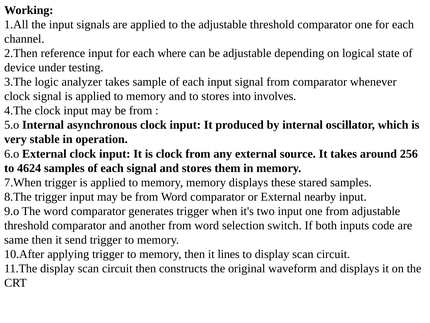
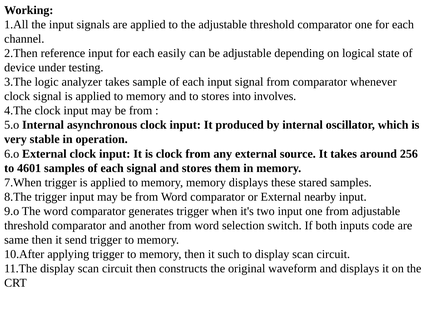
where: where -> easily (172, 53)
4624: 4624 -> 4601 (29, 168)
lines: lines -> such (229, 254)
